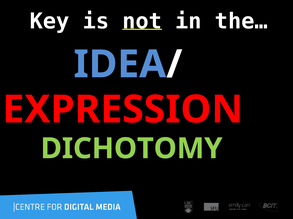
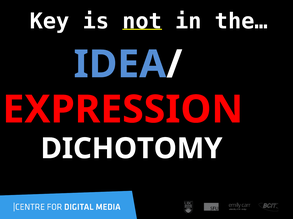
DICHOTOMY colour: light green -> white (132, 149)
